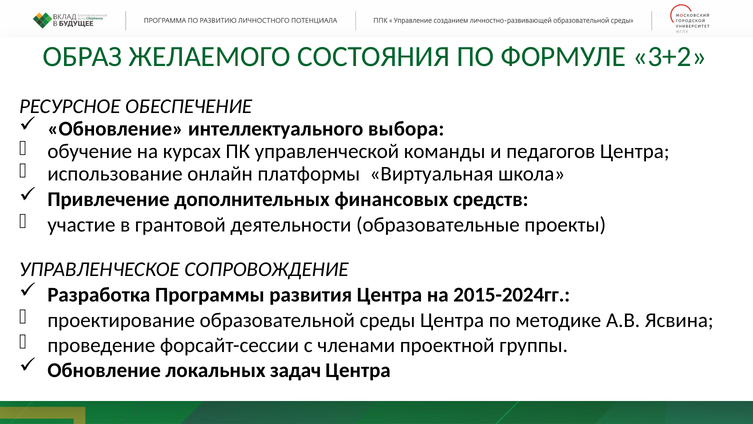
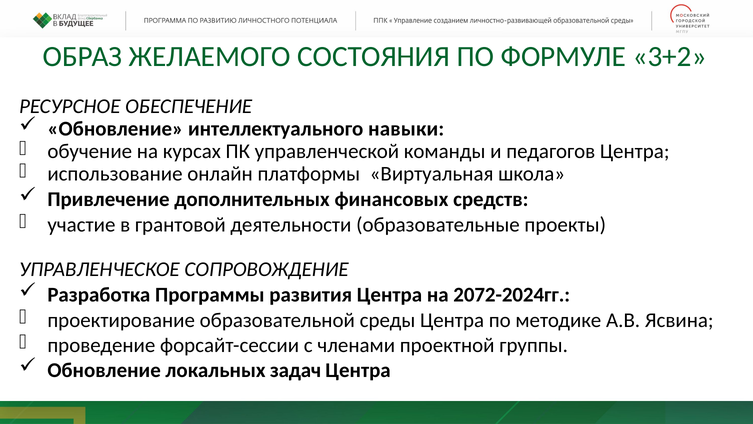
выбора: выбора -> навыки (406, 129)
2015-2024гг: 2015-2024гг -> 2072-2024гг (512, 295)
